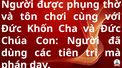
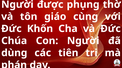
chơi: chơi -> giáo (55, 17)
